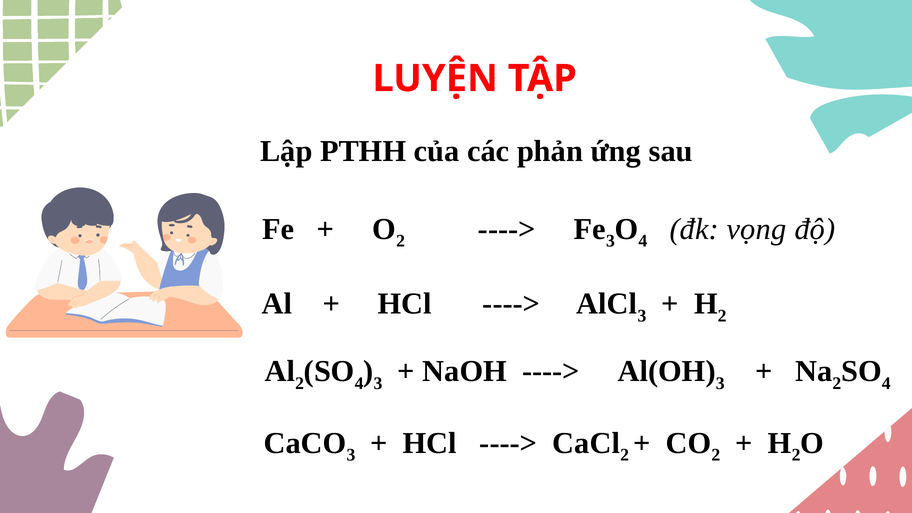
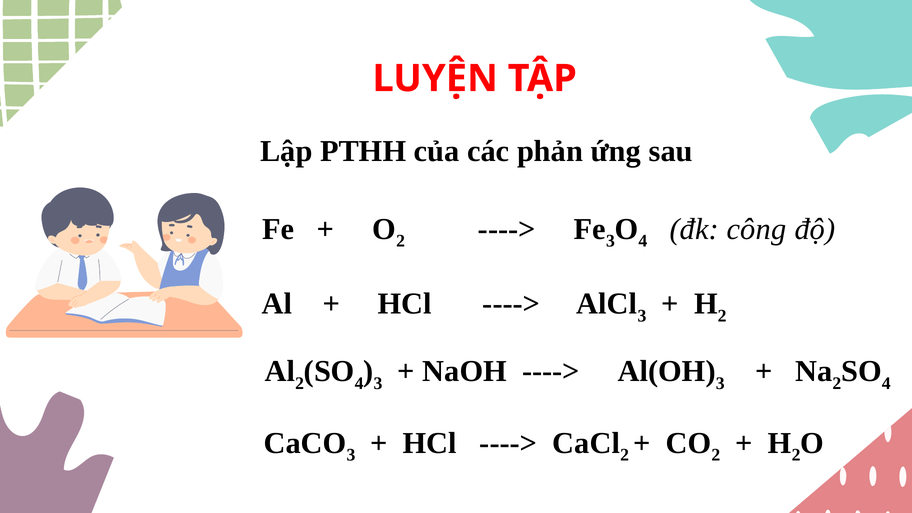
vọng: vọng -> công (756, 229)
